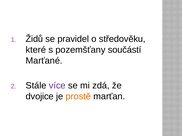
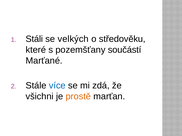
Židů: Židů -> Stáli (34, 39)
pravidel: pravidel -> velkých (73, 39)
více colour: purple -> blue (57, 86)
dvojice: dvojice -> všichni (40, 97)
